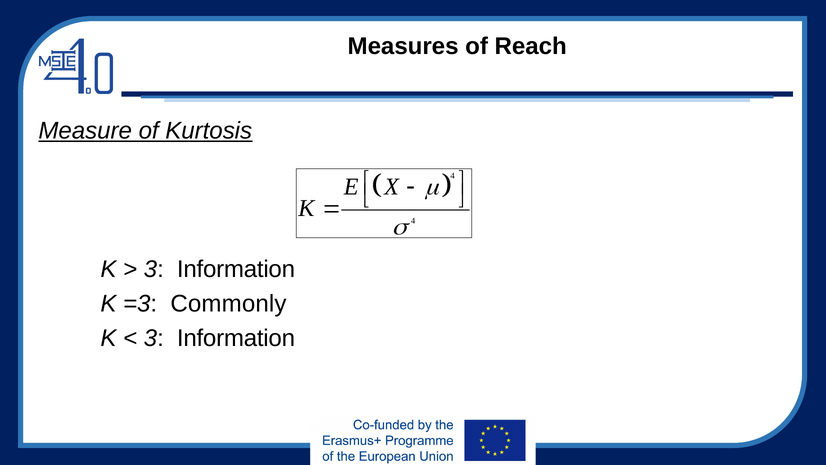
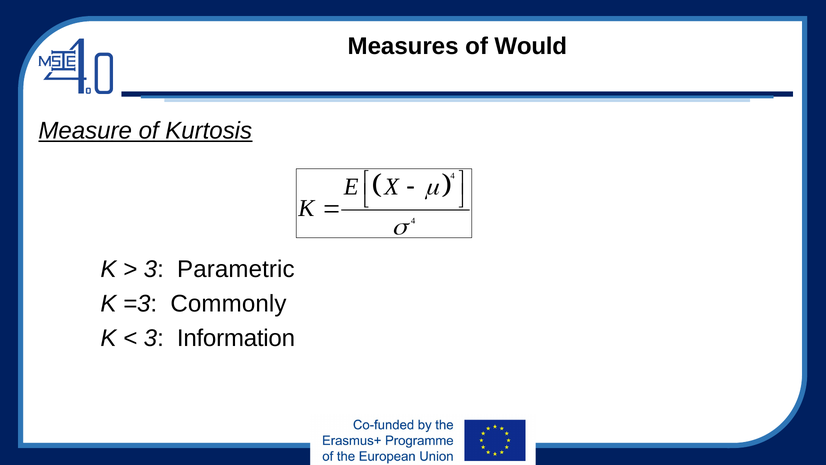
Reach: Reach -> Would (531, 46)
Information: Information -> Parametric (236, 269)
